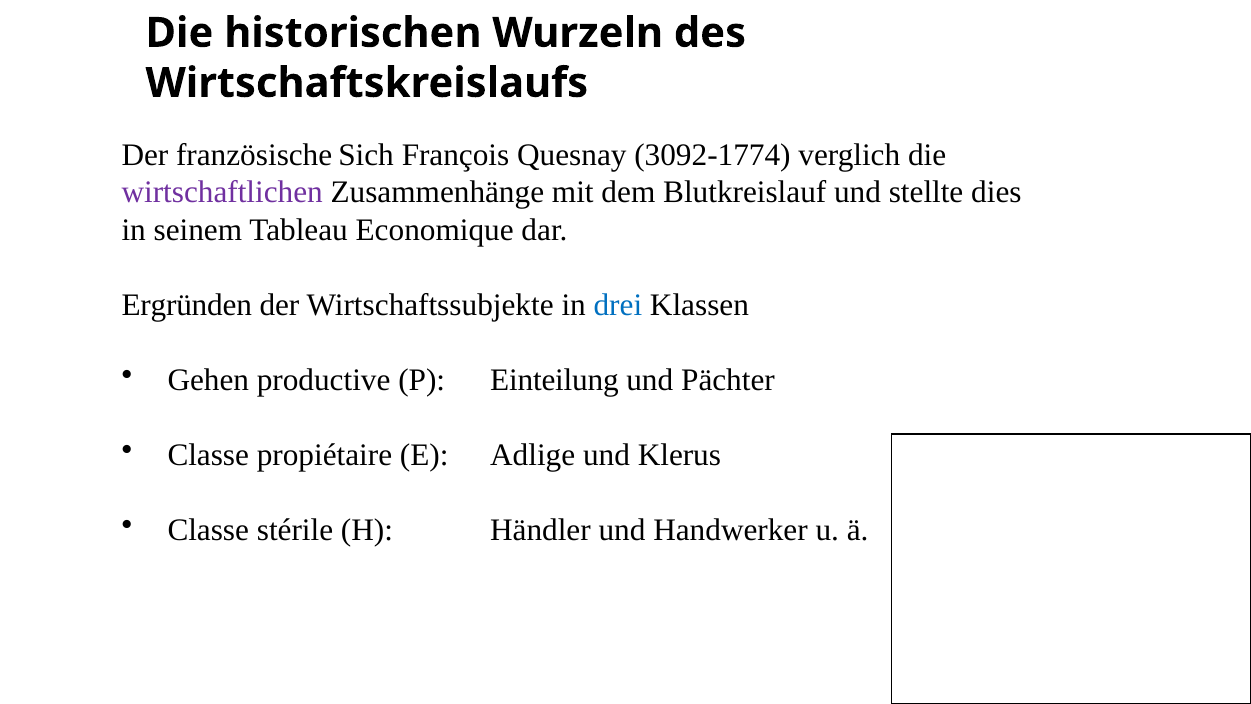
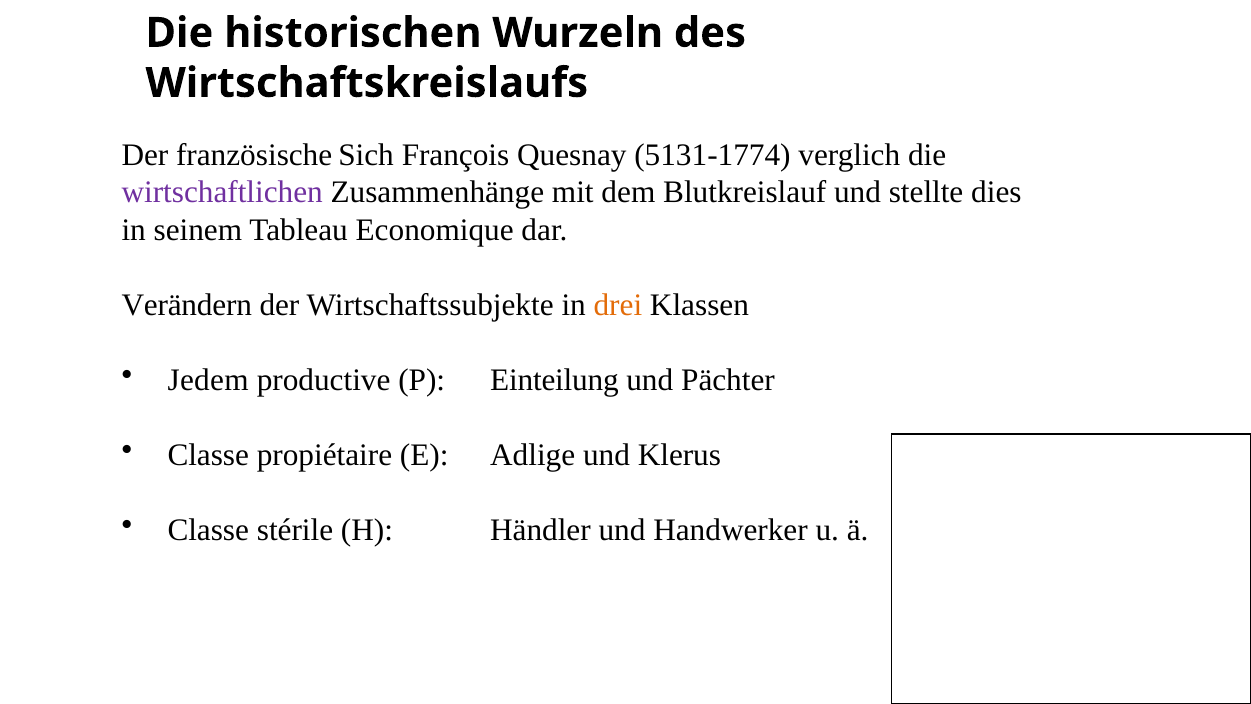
3092-1774: 3092-1774 -> 5131-1774 (712, 155)
Ergründen: Ergründen -> Verändern (187, 305)
drei colour: blue -> orange (618, 305)
Gehen: Gehen -> Jedem (208, 380)
